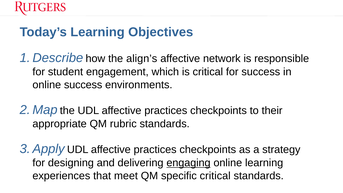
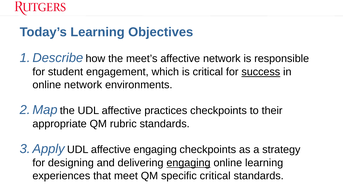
align’s: align’s -> meet’s (142, 59)
success underline: none -> present (261, 72)
online success: success -> network (83, 85)
practices: practices -> engaging (155, 150)
